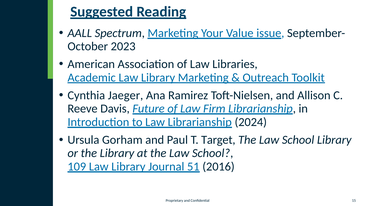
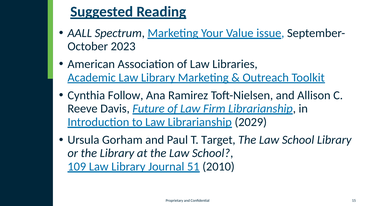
Jaeger: Jaeger -> Follow (126, 96)
2024: 2024 -> 2029 (251, 122)
2016: 2016 -> 2010 (219, 167)
